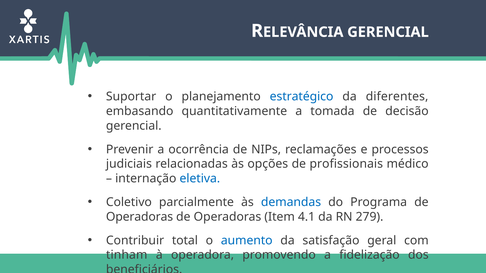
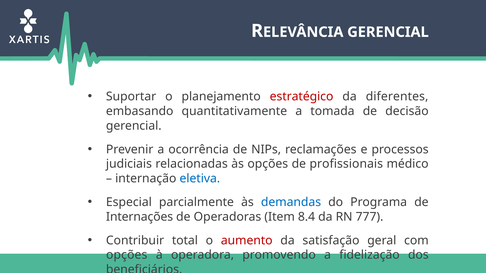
estratégico colour: blue -> red (302, 97)
Coletivo: Coletivo -> Especial (129, 202)
Operadoras: Operadoras -> Internações (140, 217)
4.1: 4.1 -> 8.4 (307, 217)
279: 279 -> 777 (369, 217)
aumento colour: blue -> red (247, 241)
tinham: tinham -> opções (127, 255)
